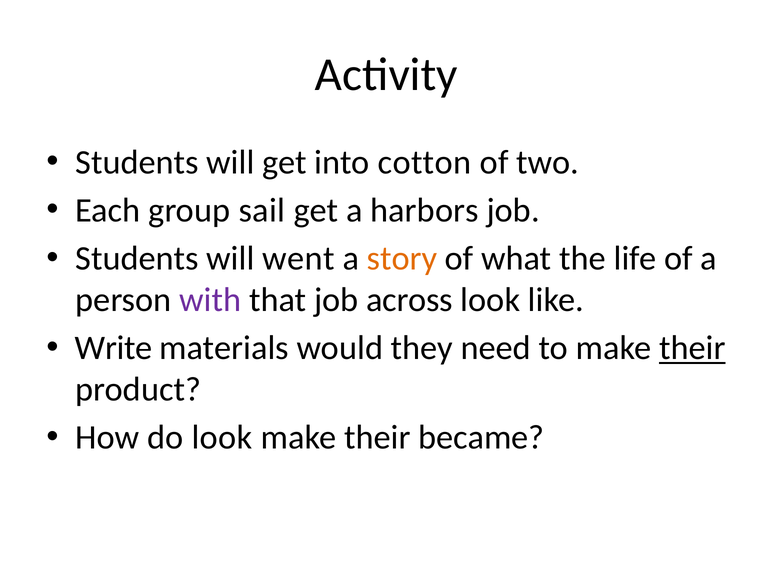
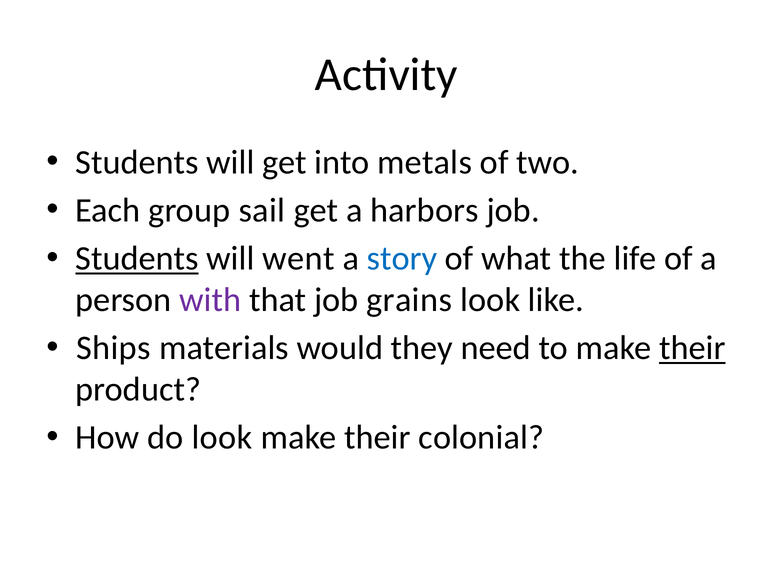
cotton: cotton -> metals (425, 162)
Students underline: none -> present (137, 258)
story colour: orange -> blue (402, 258)
across: across -> grains (409, 300)
Write: Write -> Ships (113, 348)
became: became -> colonial (481, 437)
